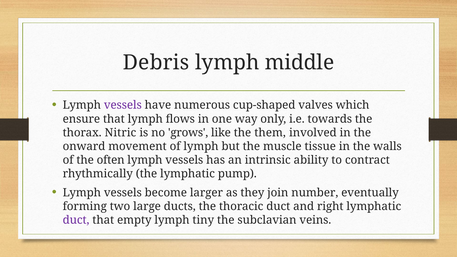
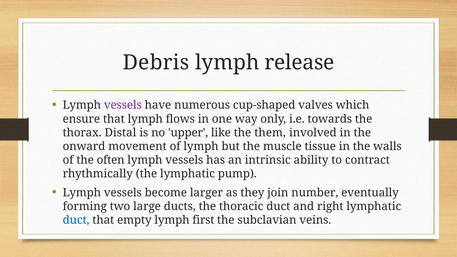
middle: middle -> release (300, 63)
Nitric: Nitric -> Distal (120, 133)
grows: grows -> upper (188, 133)
duct colour: purple -> blue (76, 220)
tiny: tiny -> first (203, 220)
